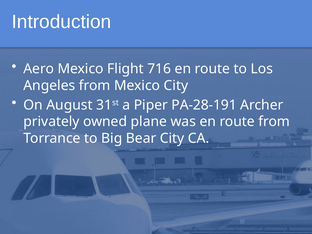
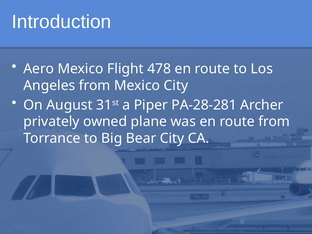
716: 716 -> 478 (159, 69)
PA-28-191: PA-28-191 -> PA-28-281 (204, 105)
